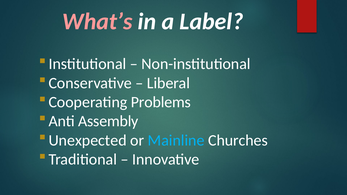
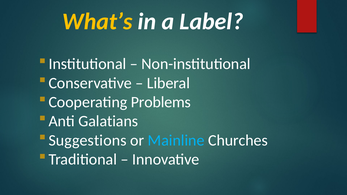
What’s colour: pink -> yellow (97, 22)
Assembly: Assembly -> Galatians (108, 121)
Unexpected: Unexpected -> Suggestions (88, 140)
